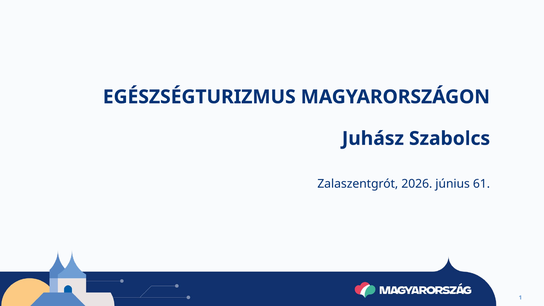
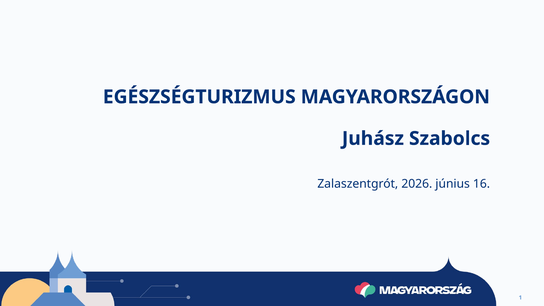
61: 61 -> 16 (482, 184)
